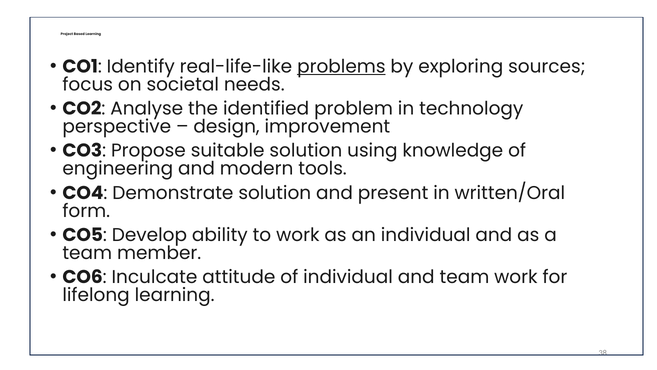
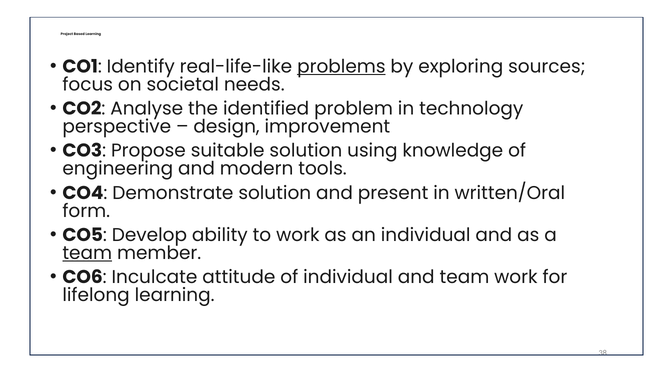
team underline: none -> present (87, 253)
